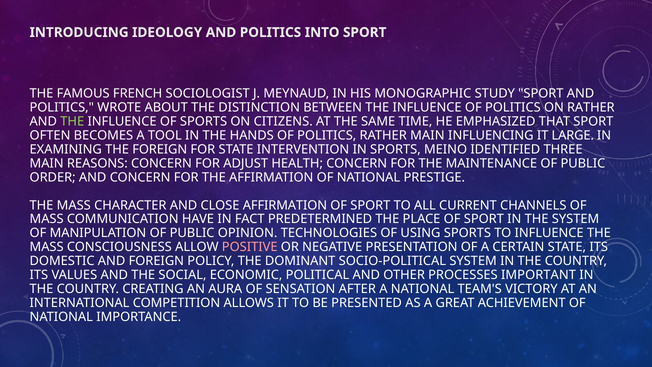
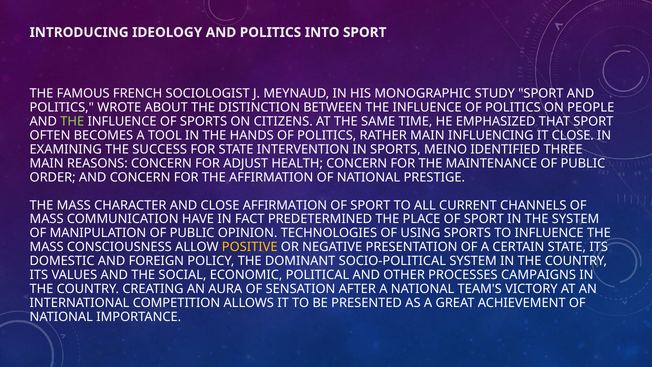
ON RATHER: RATHER -> PEOPLE (591, 108)
IT LARGE: LARGE -> CLOSE (573, 135)
THE FOREIGN: FOREIGN -> SUCCESS (160, 149)
POSITIVE colour: pink -> yellow (250, 247)
IMPORTANT: IMPORTANT -> CAMPAIGNS (539, 275)
